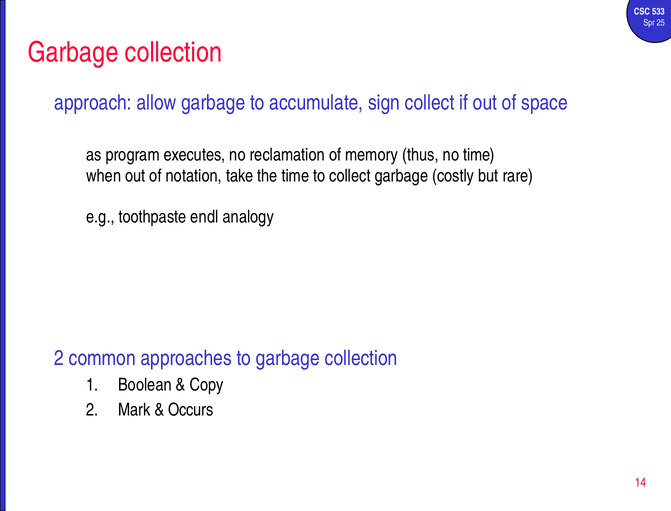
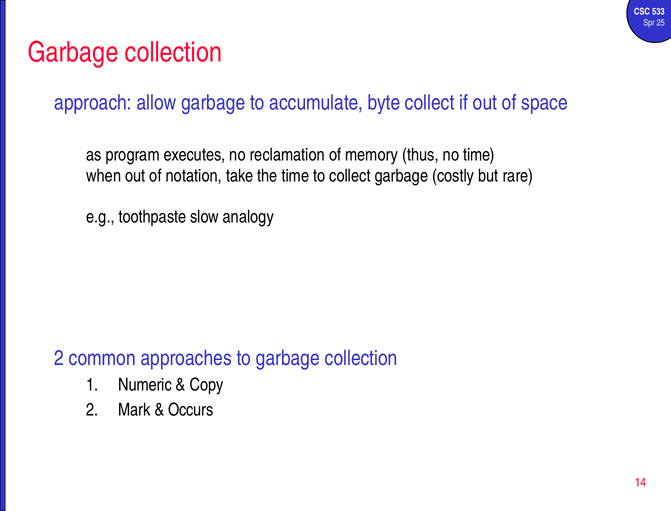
sign: sign -> byte (384, 103)
endl: endl -> slow (205, 217)
Boolean: Boolean -> Numeric (145, 385)
